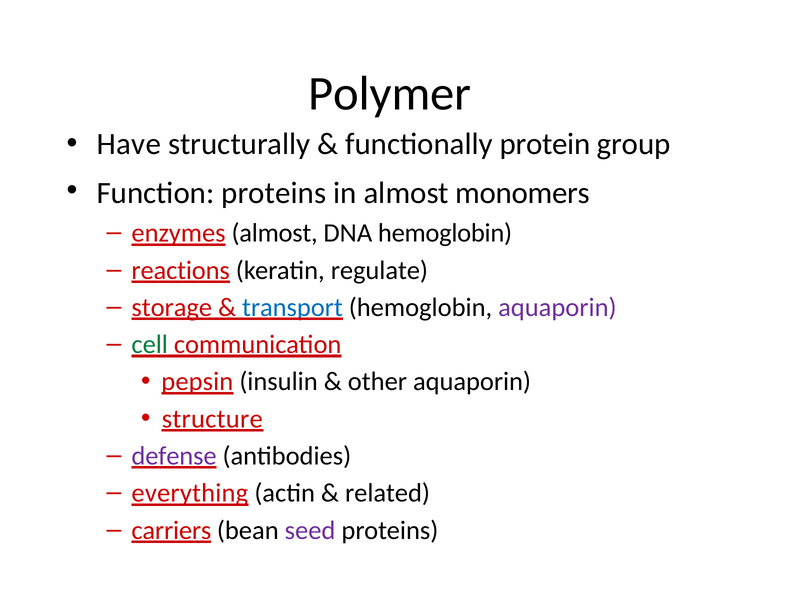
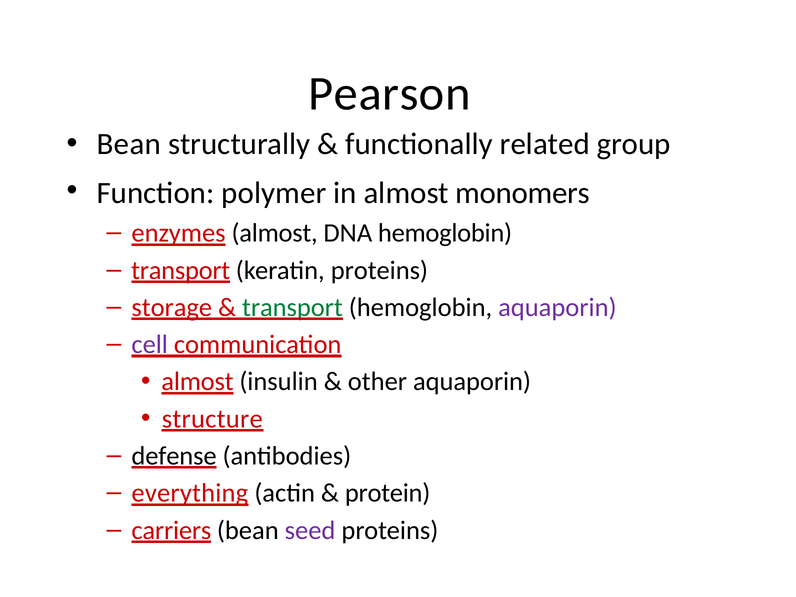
Polymer: Polymer -> Pearson (390, 93)
Have: Have -> Bean (129, 144)
protein: protein -> related (545, 144)
Function proteins: proteins -> polymer (274, 193)
reactions: reactions -> transport (181, 270)
keratin regulate: regulate -> proteins (379, 270)
transport colour: blue -> green (292, 307)
cell colour: green -> purple (150, 345)
pepsin: pepsin -> almost (197, 382)
defense colour: purple -> black (174, 456)
related: related -> protein (388, 493)
